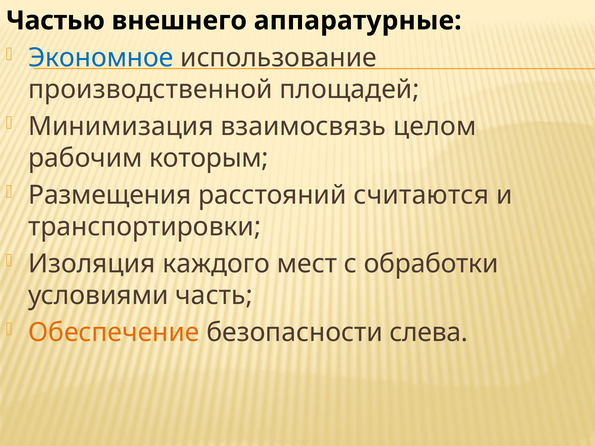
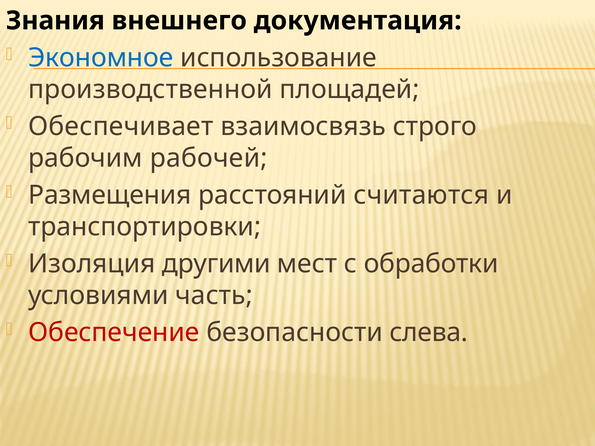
Частью: Частью -> Знания (55, 21)
аппаратурные: аппаратурные -> документация (358, 21)
Минимизация: Минимизация -> Обеспечивает (121, 126)
целом: целом -> строго (435, 126)
которым: которым -> рабочей (209, 158)
каждого: каждого -> другими (216, 264)
Обеспечение colour: orange -> red (114, 333)
